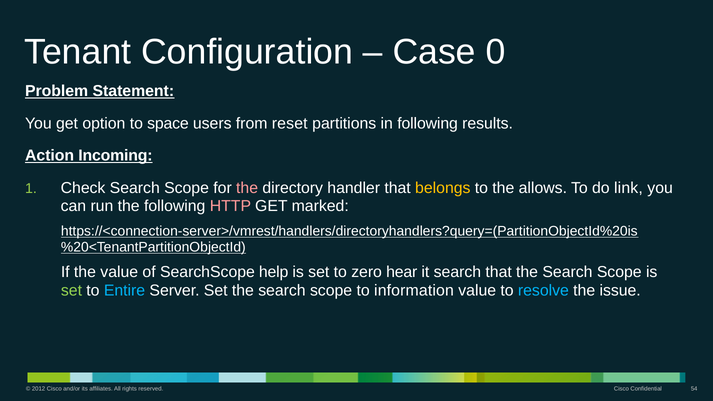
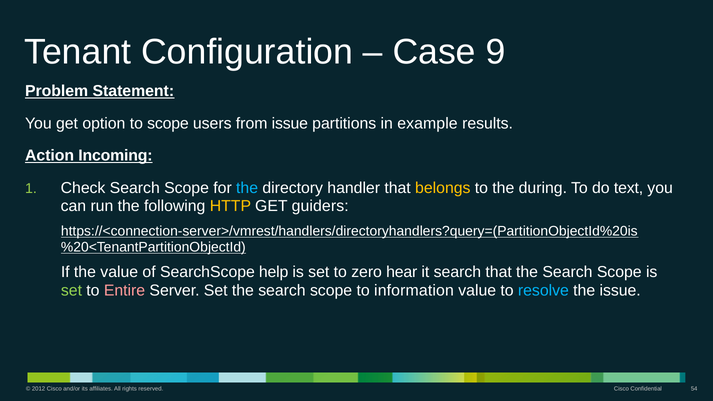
0: 0 -> 9 (496, 52)
to space: space -> scope (168, 123)
from reset: reset -> issue (290, 123)
in following: following -> example (427, 123)
the colour: pink -> light blue (247, 188)
allows: allows -> during (543, 188)
link: link -> text (629, 188)
HTTP colour: pink -> yellow (230, 206)
marked: marked -> guiders (320, 206)
Entire colour: light blue -> pink (125, 290)
